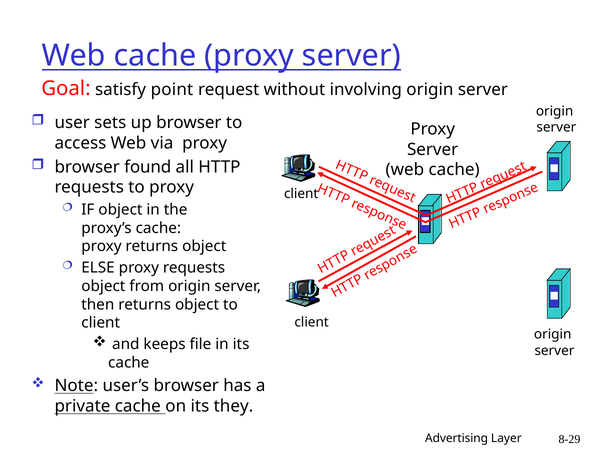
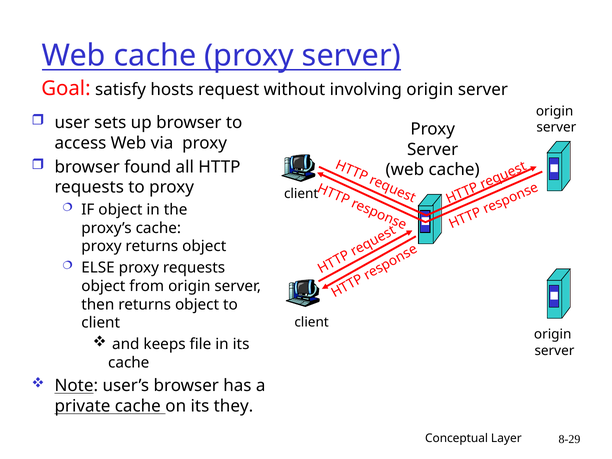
point: point -> hosts (172, 90)
Advertising: Advertising -> Conceptual (457, 438)
